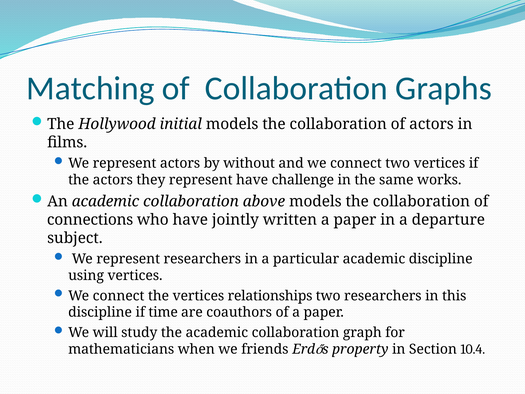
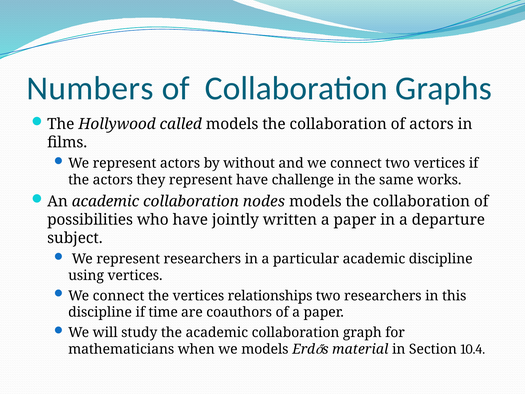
Matching: Matching -> Numbers (90, 88)
initial: initial -> called (181, 124)
above: above -> nodes (264, 201)
connections: connections -> possibilities (90, 220)
we friends: friends -> models (265, 349)
property: property -> material (360, 349)
